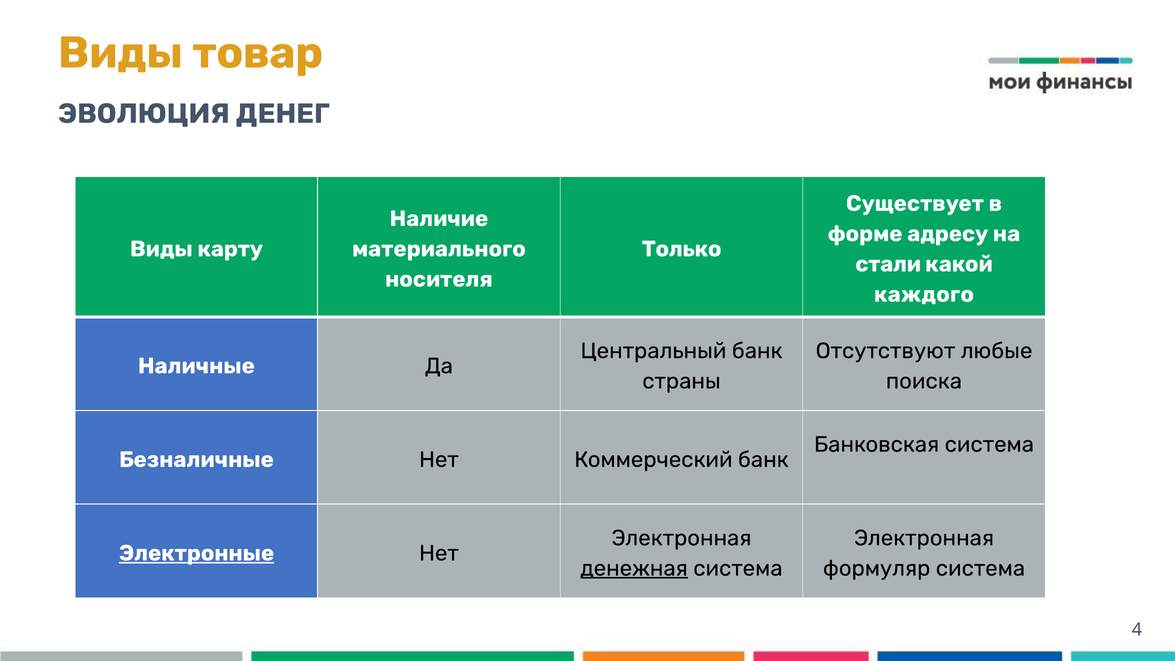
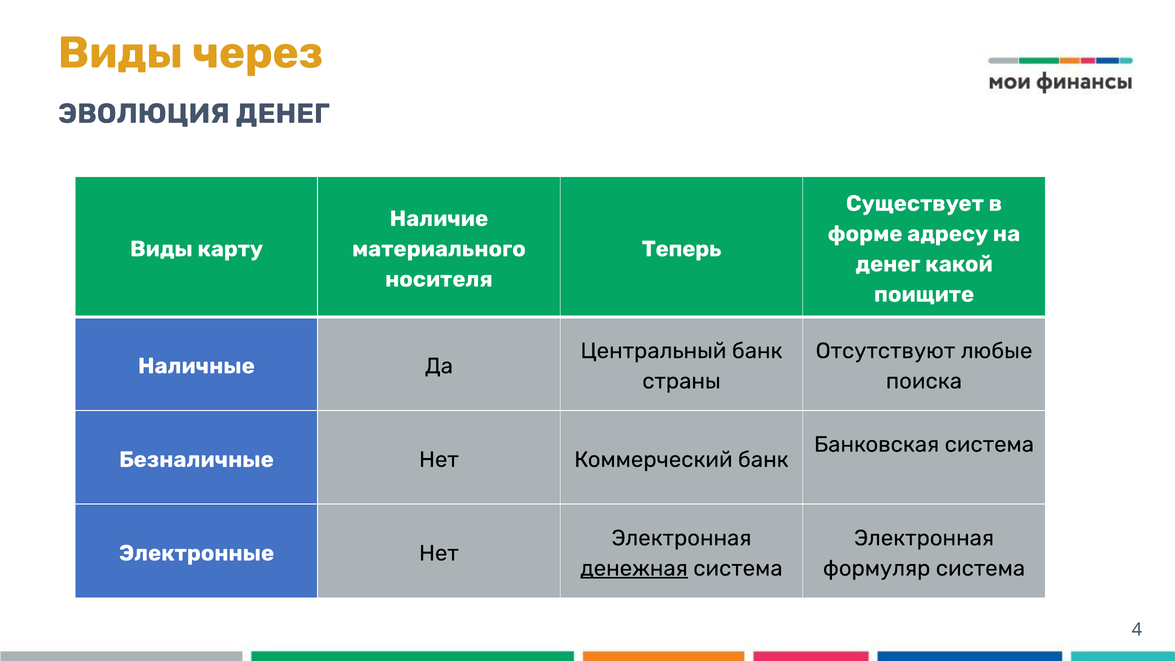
товар: товар -> через (258, 53)
Только: Только -> Теперь (682, 249)
стали: стали -> денег (888, 264)
каждого: каждого -> поищите (924, 294)
Электронные underline: present -> none (196, 553)
